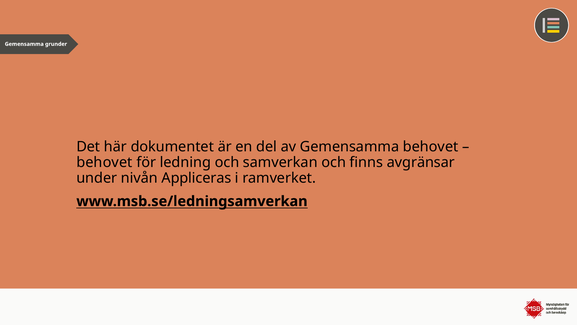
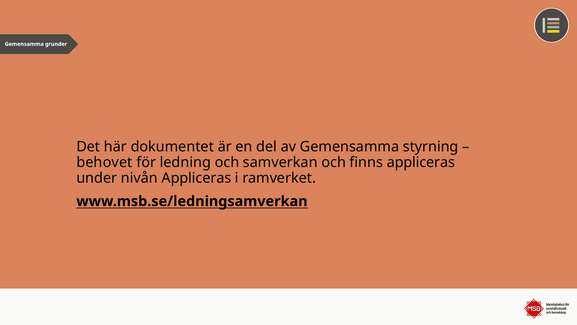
Gemensamma behovet: behovet -> styrning (431, 147)
finns avgränsar: avgränsar -> appliceras (421, 162)
